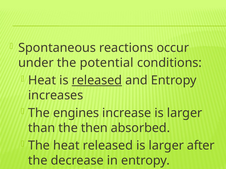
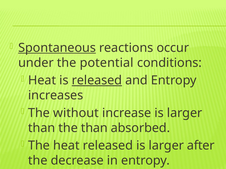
Spontaneous underline: none -> present (57, 48)
engines: engines -> without (76, 113)
the then: then -> than (94, 128)
